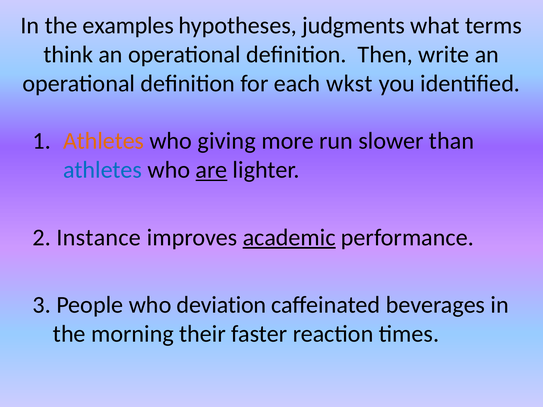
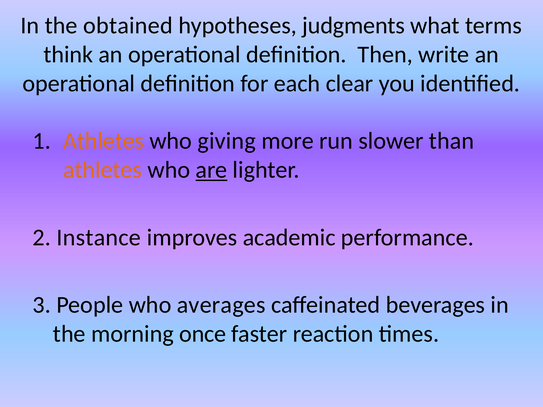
examples: examples -> obtained (128, 26)
wkst: wkst -> clear (350, 84)
athletes colour: blue -> orange (103, 170)
academic underline: present -> none (289, 238)
deviation: deviation -> averages (221, 305)
their: their -> once (203, 334)
